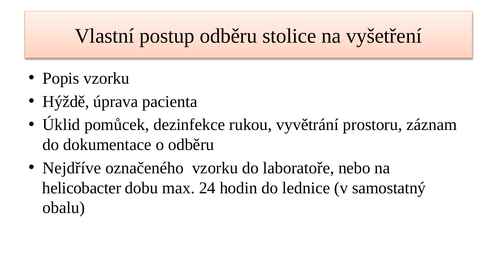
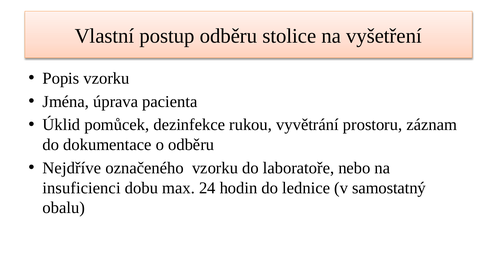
Hýždě: Hýždě -> Jména (66, 101)
helicobacter: helicobacter -> insuficienci (82, 188)
